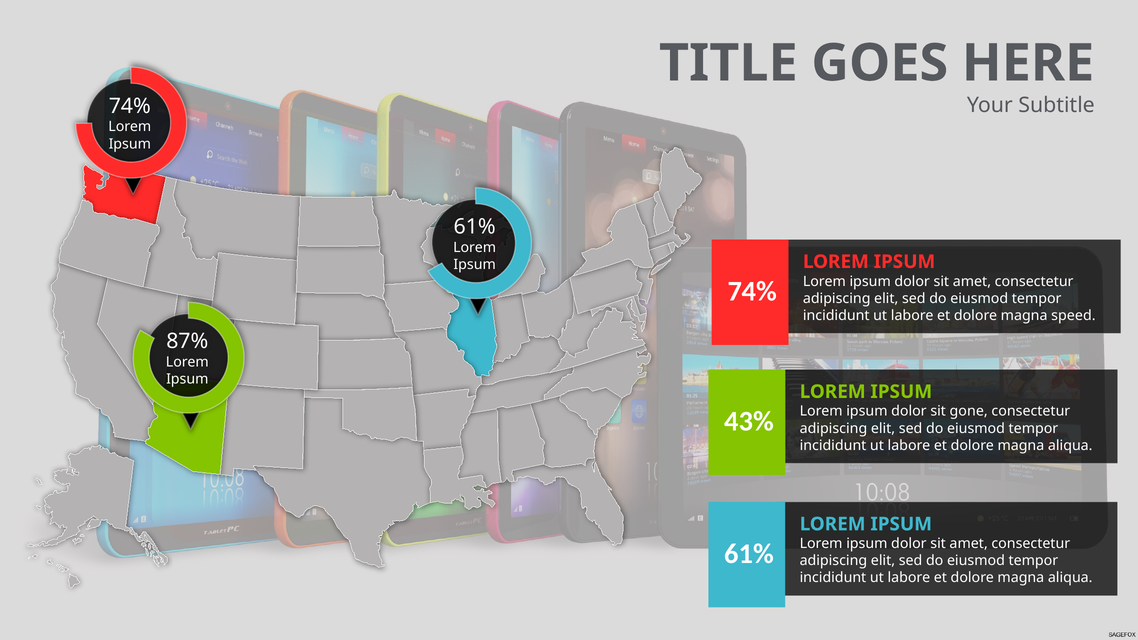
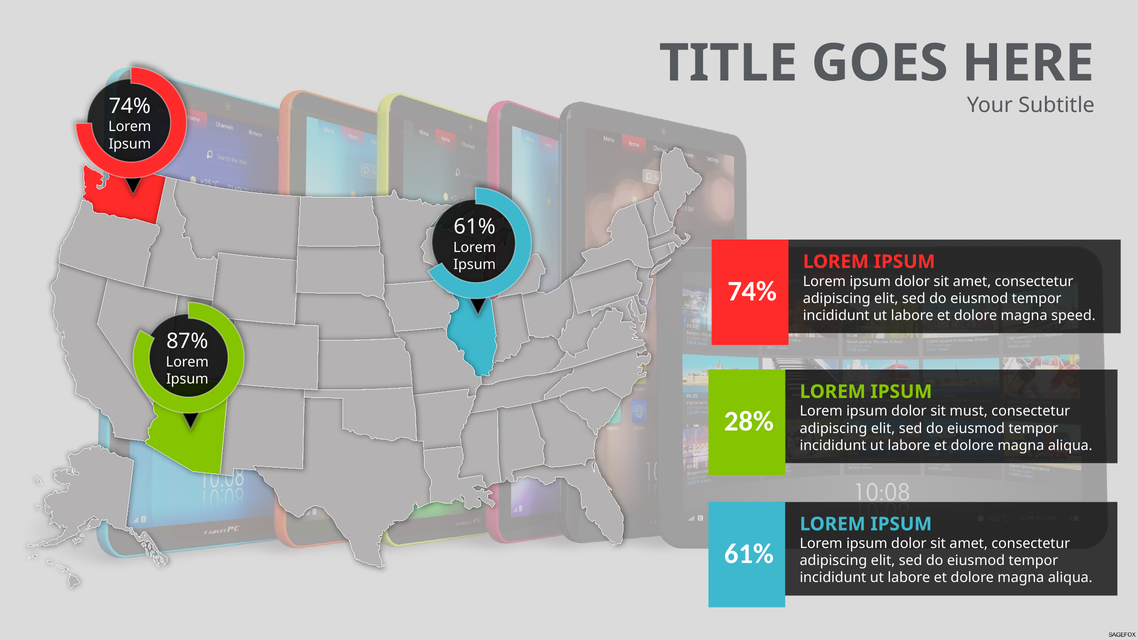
gone: gone -> must (969, 411)
43%: 43% -> 28% (749, 421)
